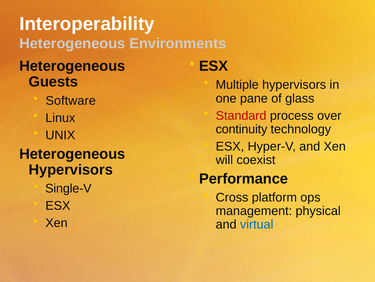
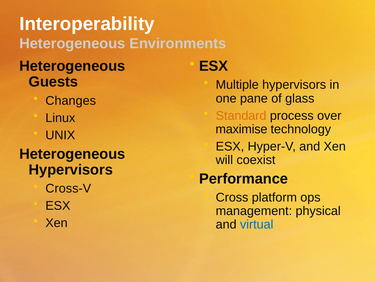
Software: Software -> Changes (71, 100)
Standard colour: red -> orange (241, 115)
continuity: continuity -> maximise (241, 129)
Single-V: Single-V -> Cross-V (68, 188)
